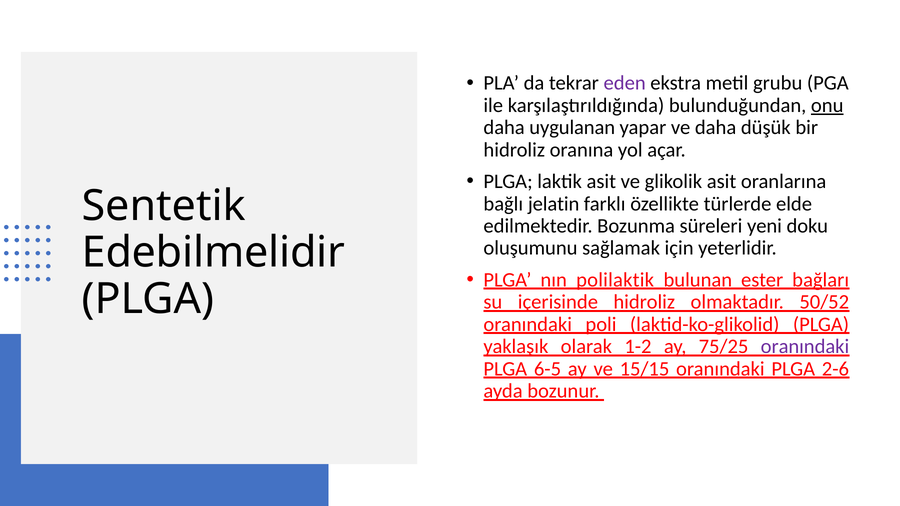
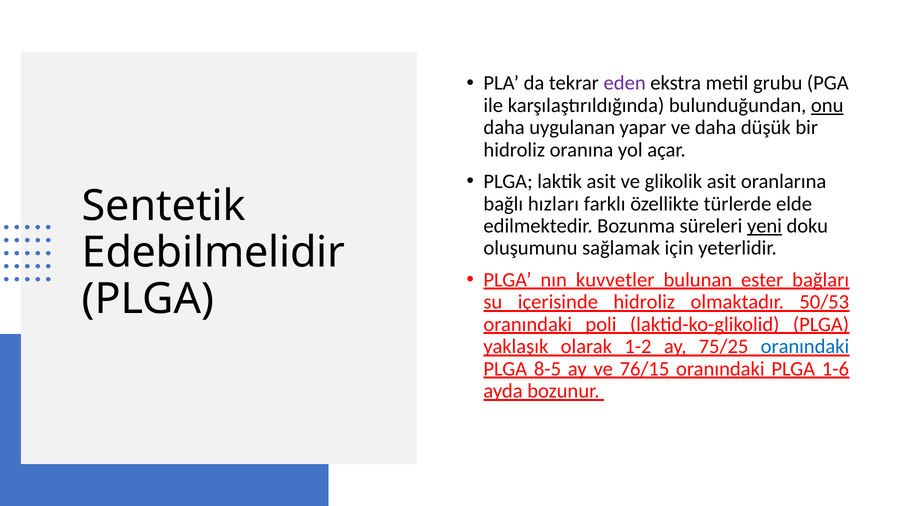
jelatin: jelatin -> hızları (553, 204)
yeni underline: none -> present (764, 226)
polilaktik: polilaktik -> kuvvetler (615, 280)
50/52: 50/52 -> 50/53 (824, 302)
oranındaki colour: purple -> blue (805, 347)
6-5: 6-5 -> 8-5 (547, 369)
15/15: 15/15 -> 76/15 (644, 369)
2-6: 2-6 -> 1-6 (835, 369)
